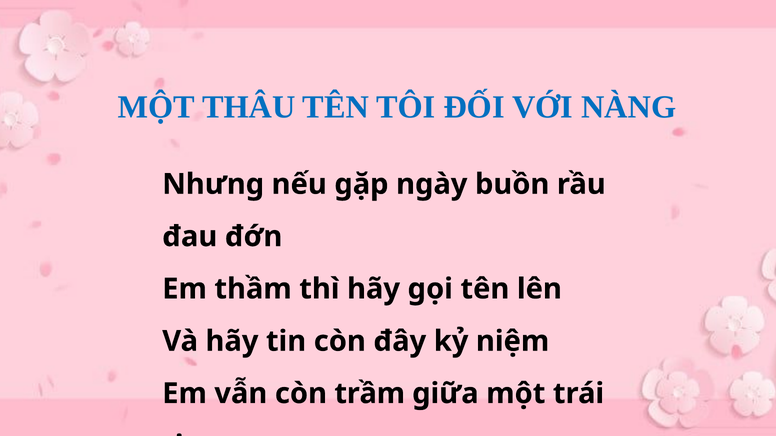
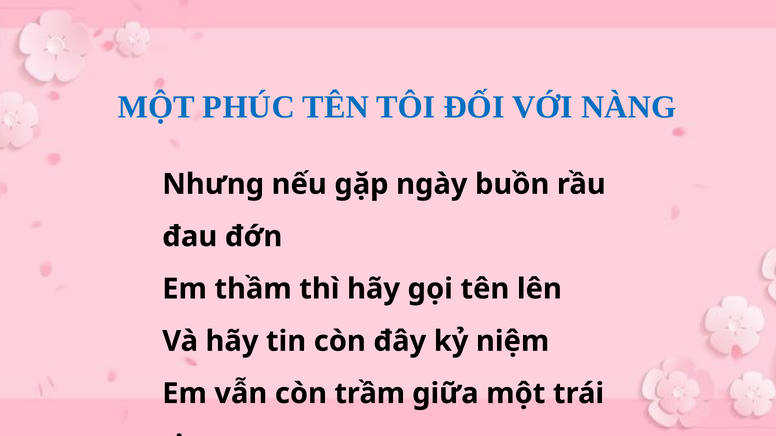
THÂU: THÂU -> PHÚC (249, 107)
